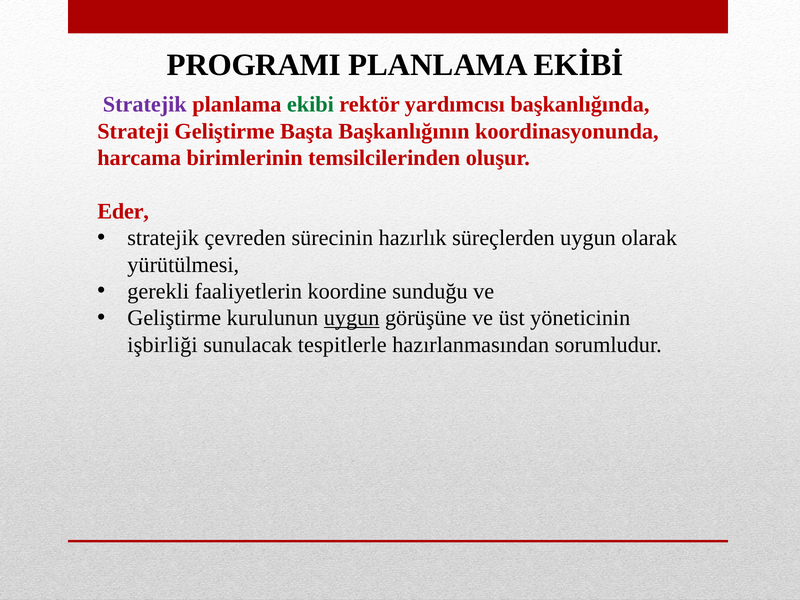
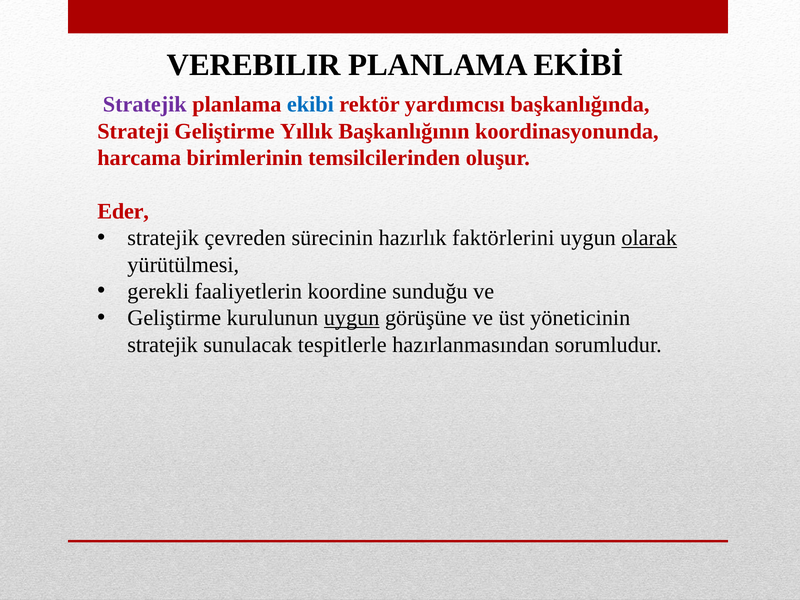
PROGRAMI: PROGRAMI -> VEREBILIR (254, 65)
ekibi colour: green -> blue (310, 105)
Başta: Başta -> Yıllık (306, 131)
süreçlerden: süreçlerden -> faktörlerini (503, 238)
olarak underline: none -> present (649, 238)
işbirliği: işbirliği -> stratejik (163, 345)
